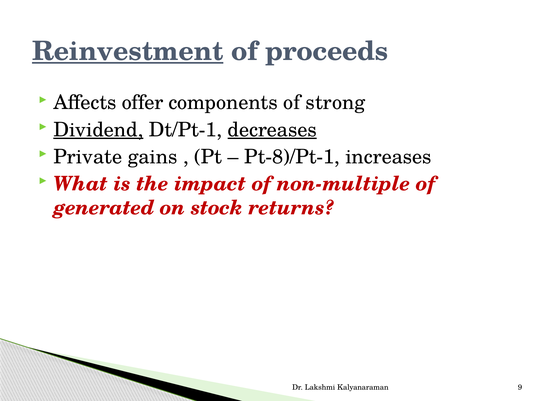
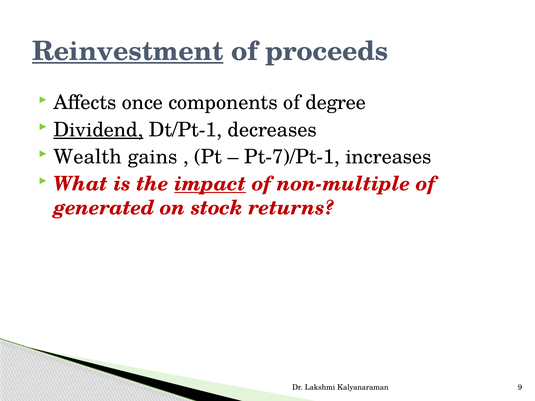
offer: offer -> once (142, 103)
strong: strong -> degree (336, 103)
decreases underline: present -> none (272, 130)
Private: Private -> Wealth (88, 157)
Pt-8)/Pt-1: Pt-8)/Pt-1 -> Pt-7)/Pt-1 (292, 157)
impact underline: none -> present (210, 184)
